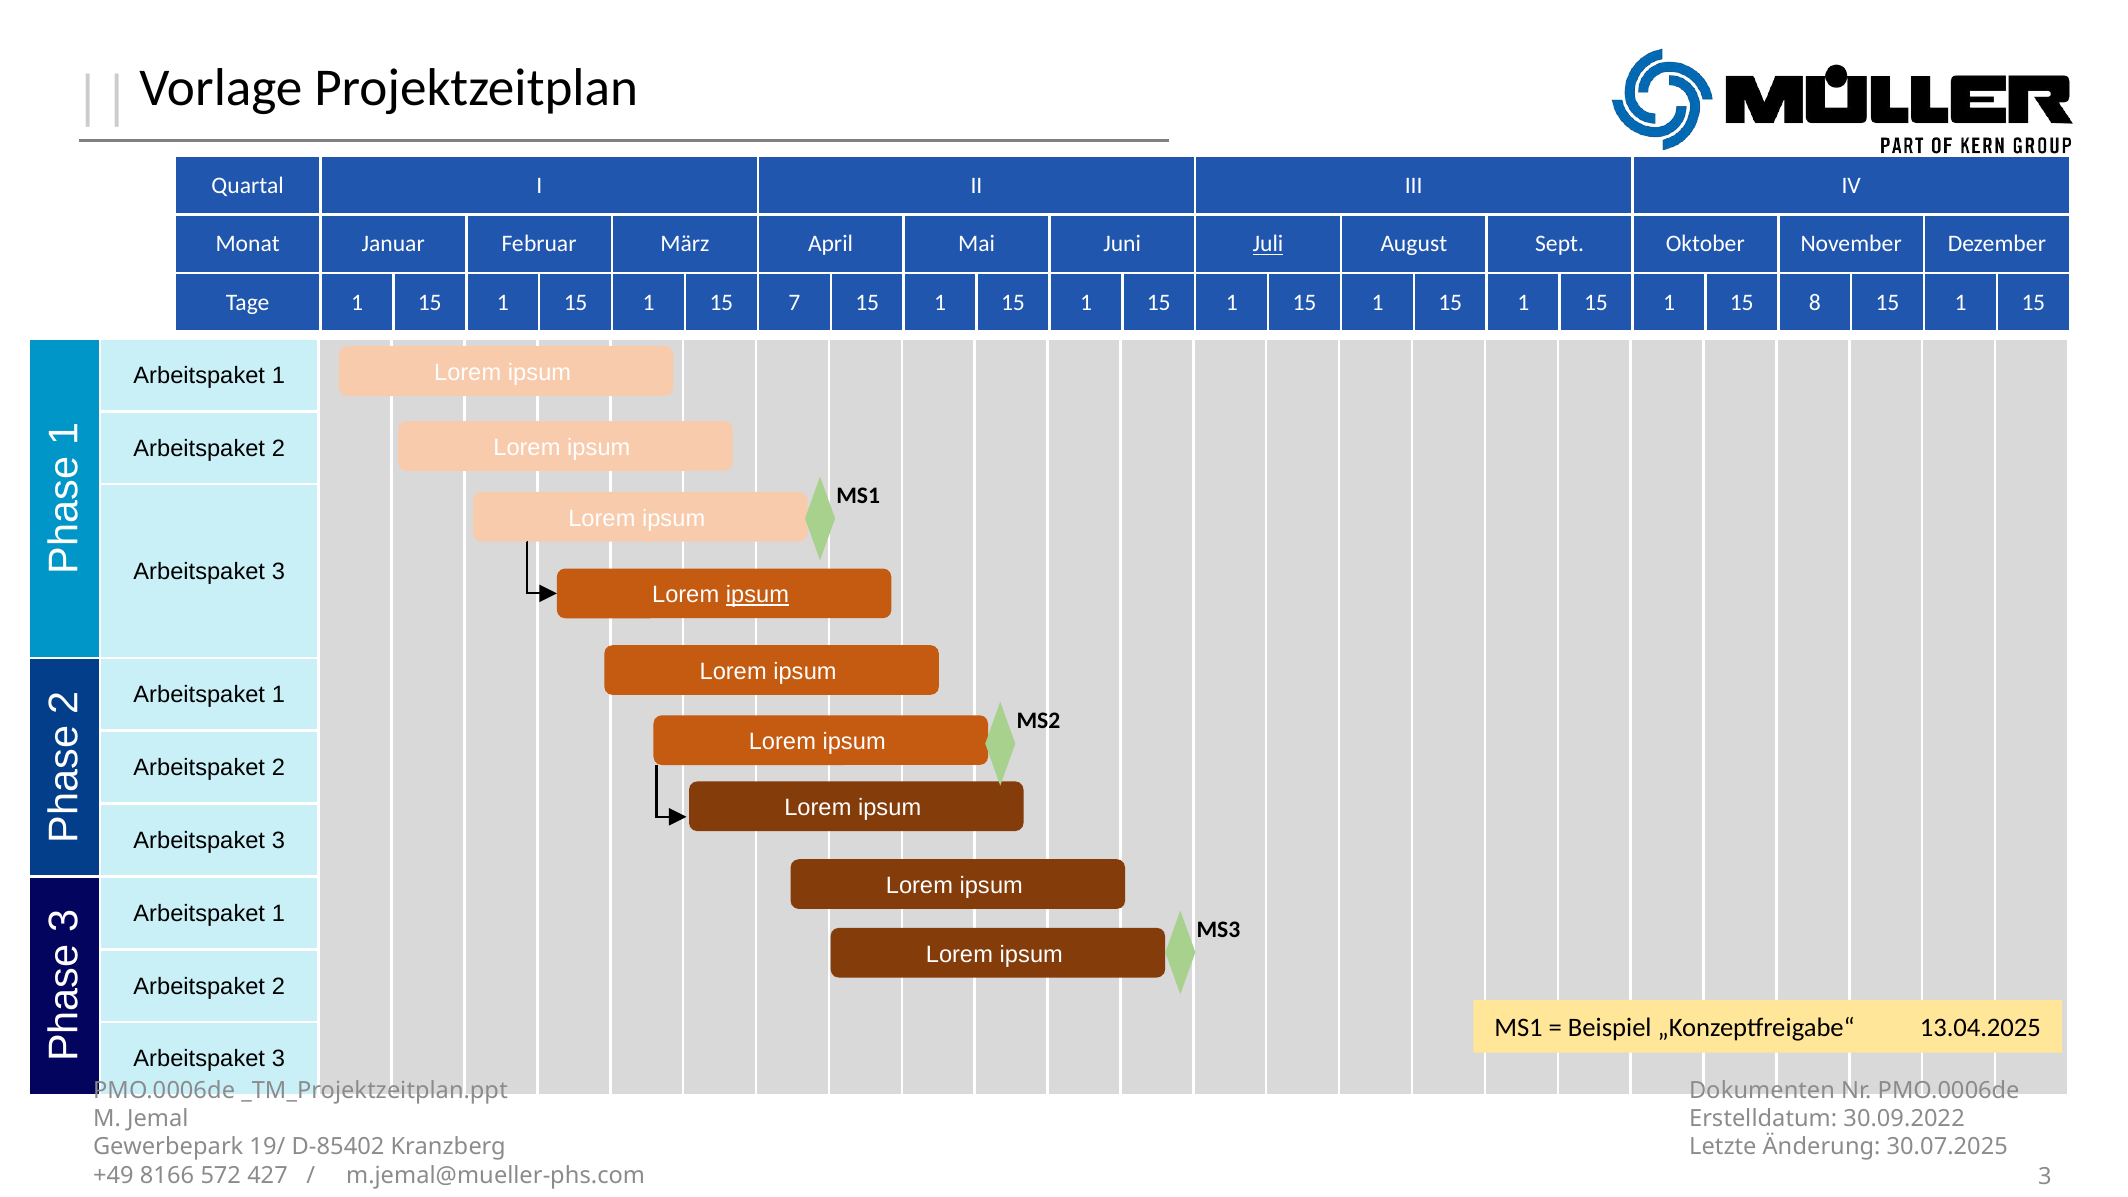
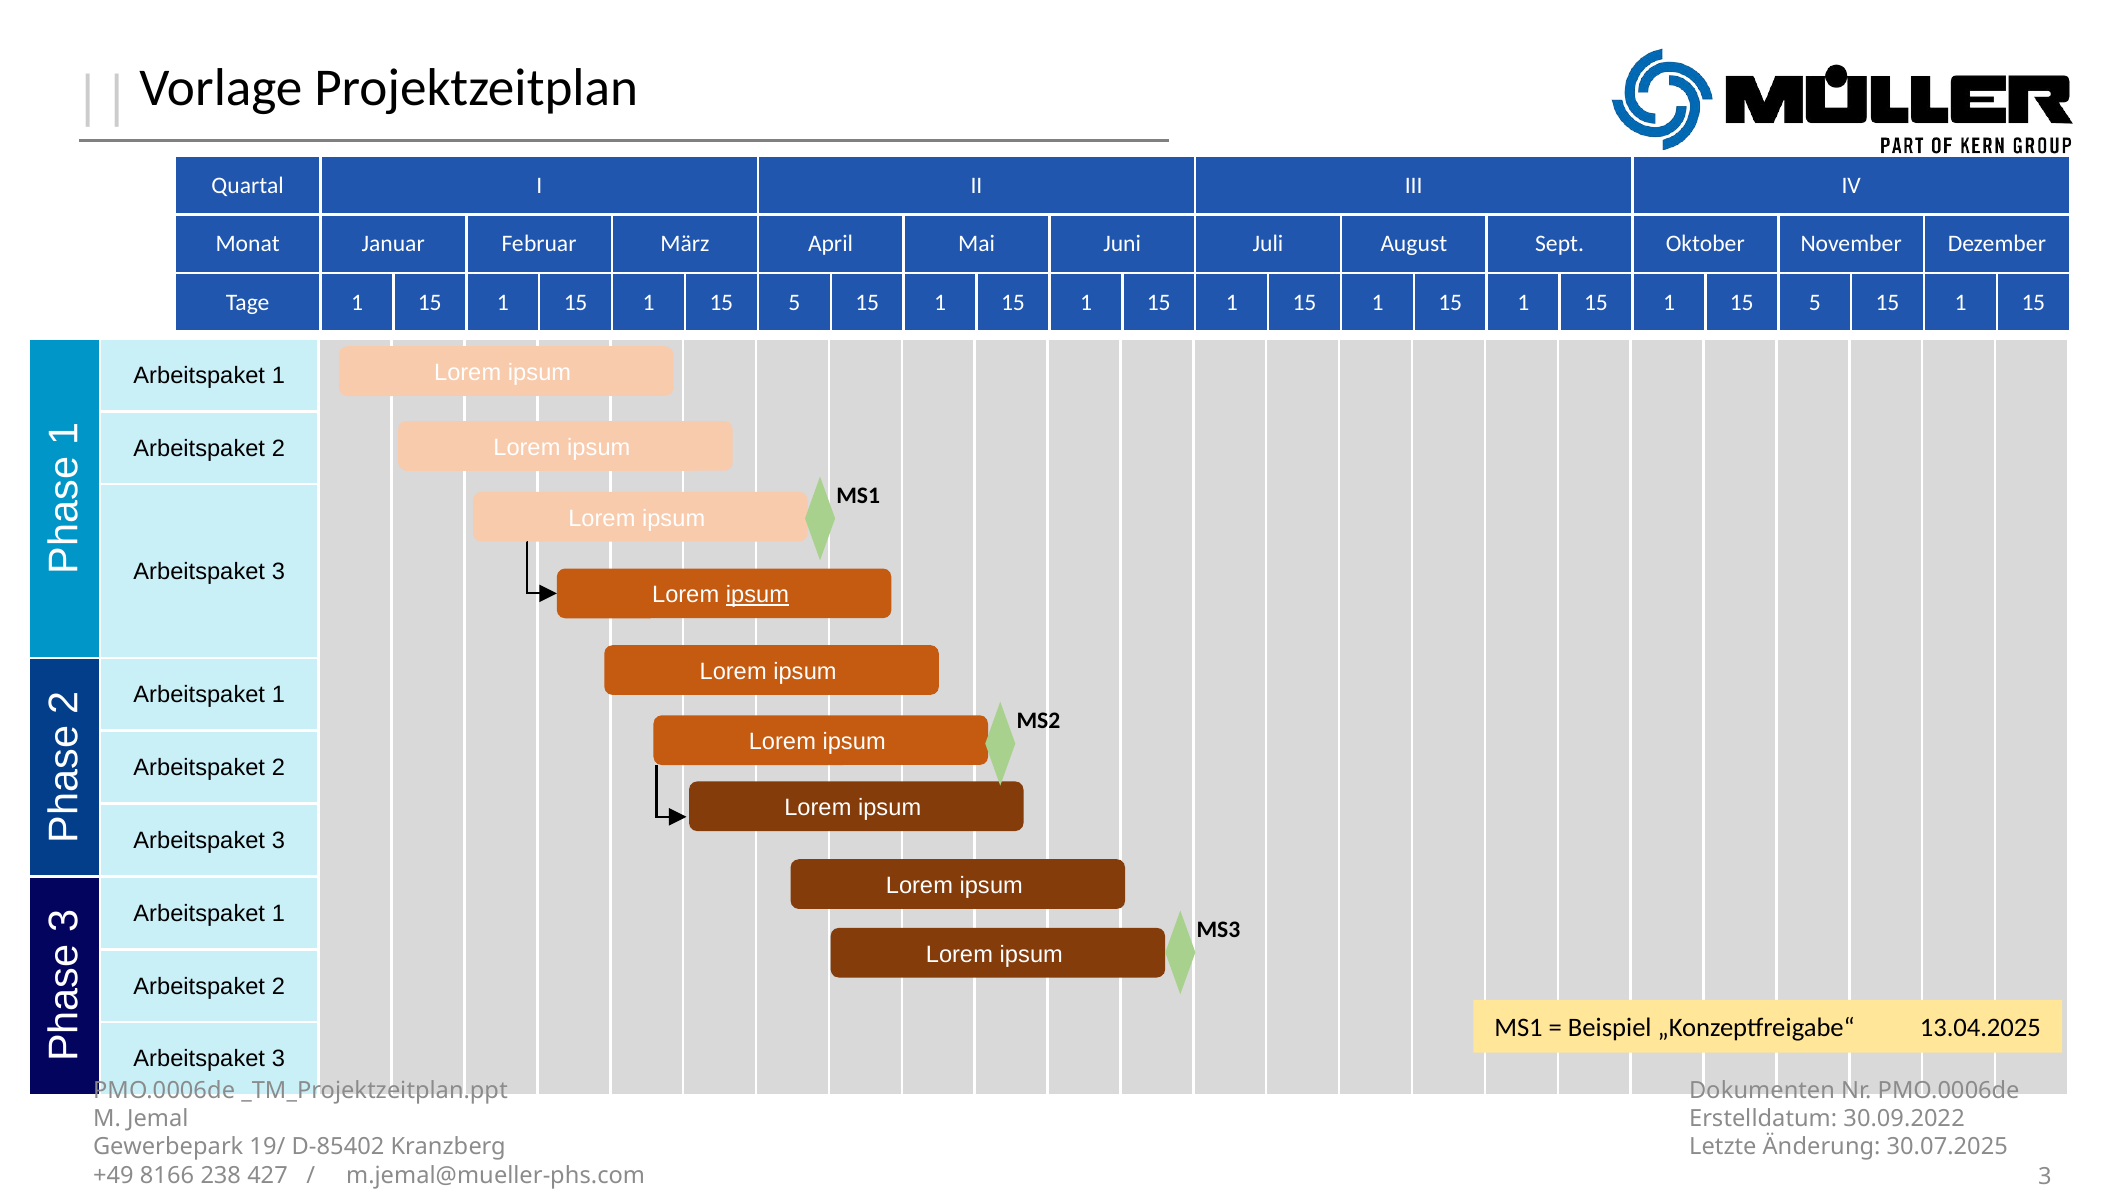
Juli underline: present -> none (1268, 244)
7: 7 -> 5 (794, 303)
8: 8 -> 5 (1815, 303)
572: 572 -> 238 (221, 1176)
